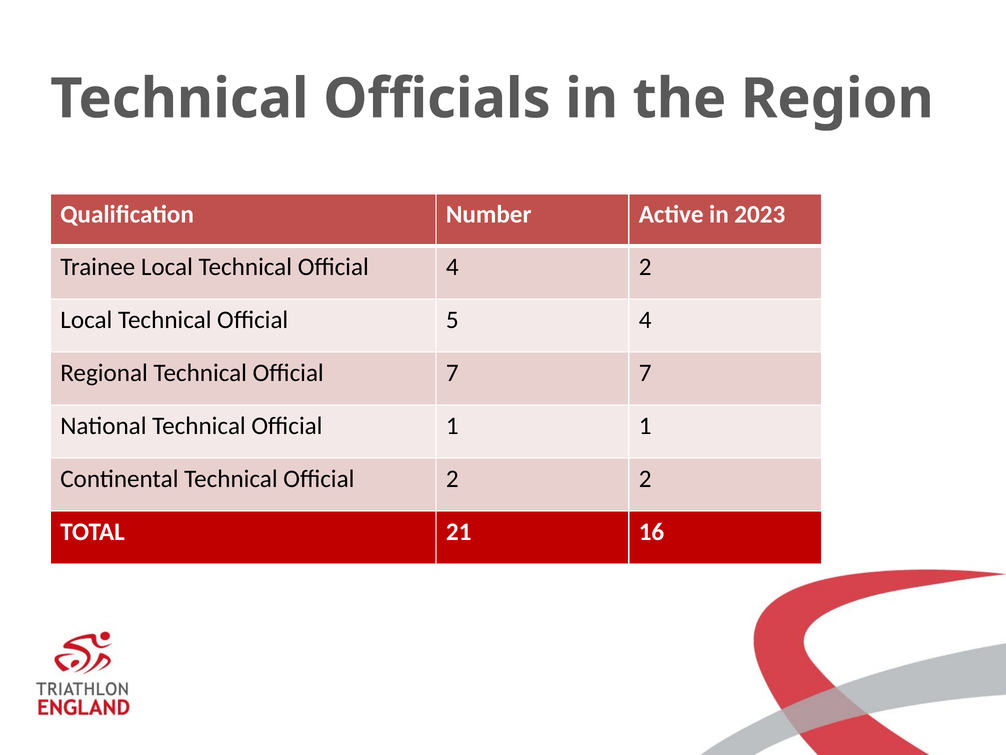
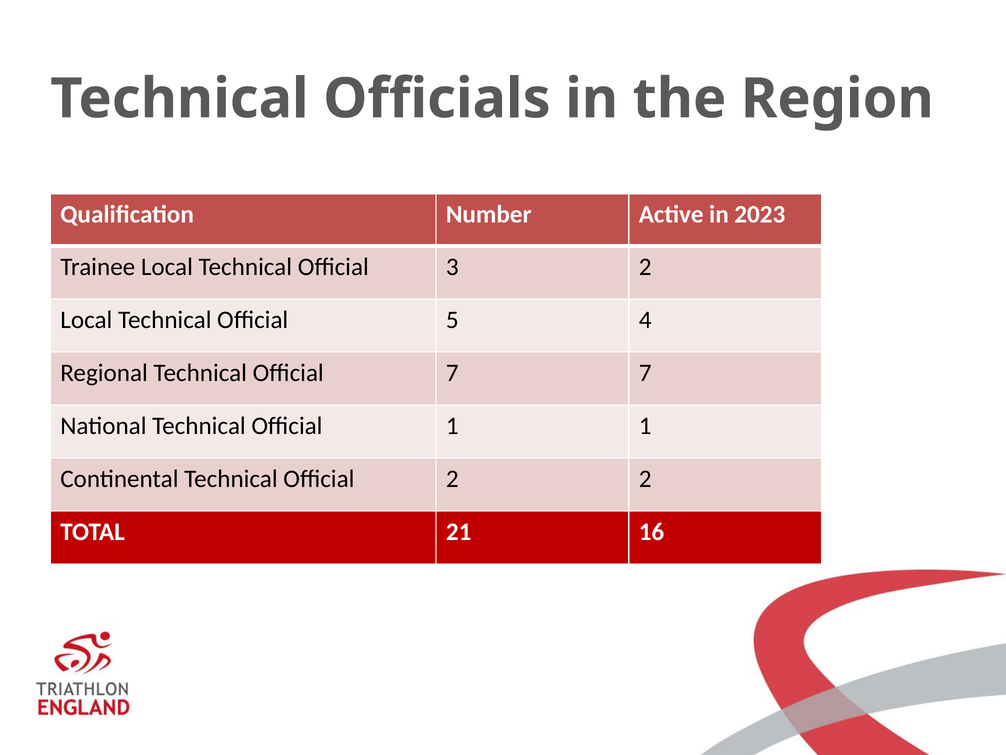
Official 4: 4 -> 3 (452, 267)
